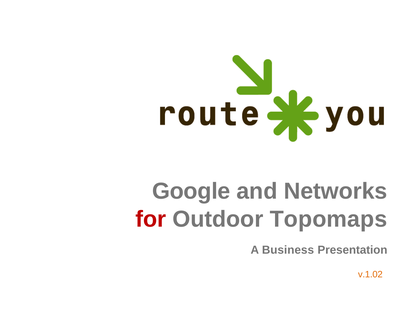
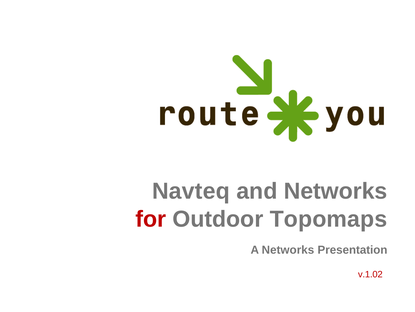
Google: Google -> Navteq (191, 191)
A Business: Business -> Networks (288, 250)
v.1.02 colour: orange -> red (370, 274)
